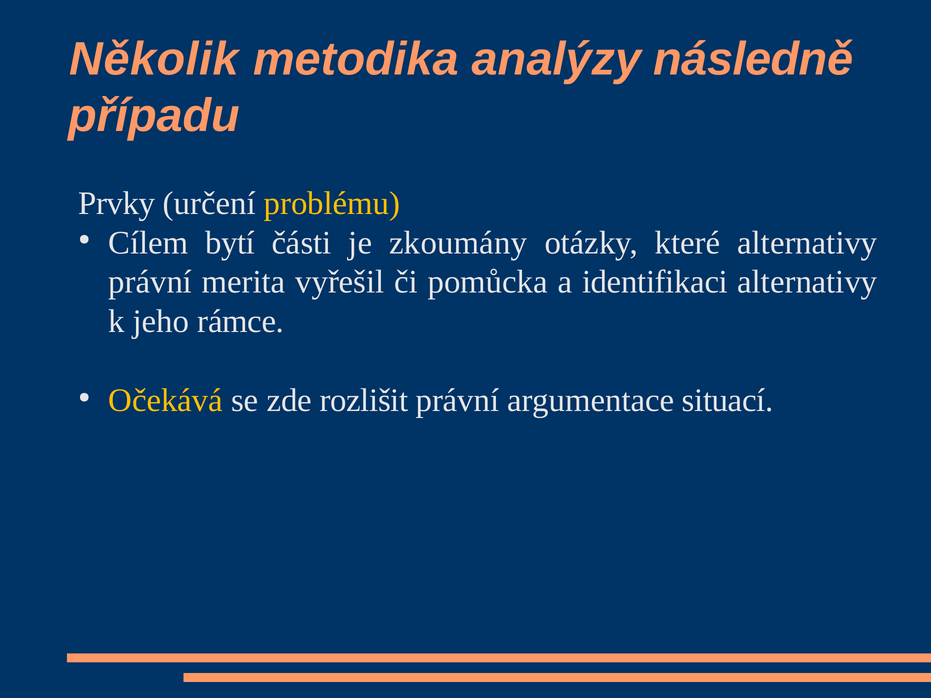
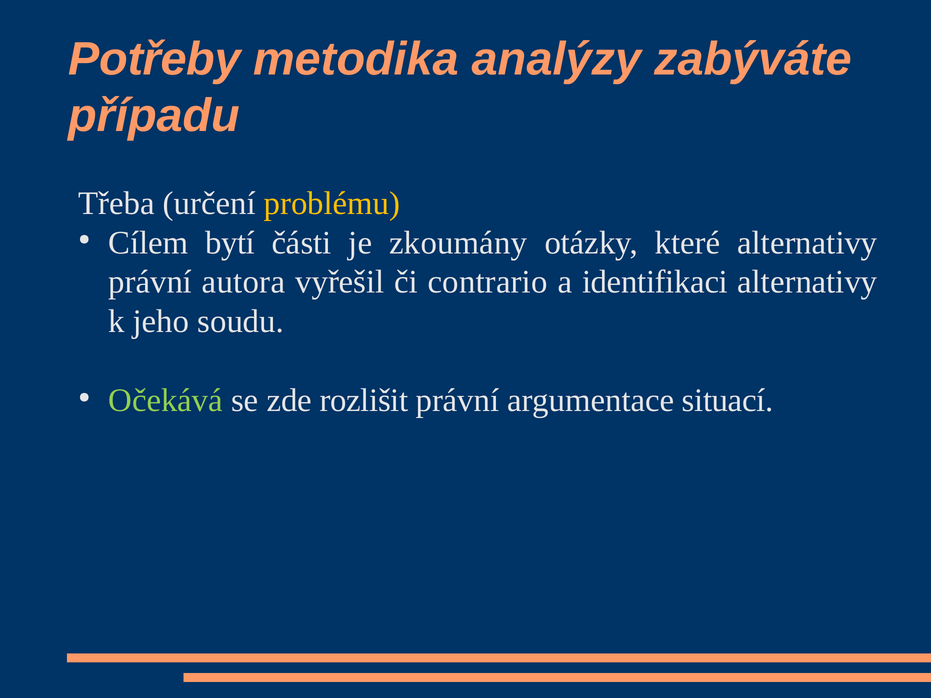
Několik: Několik -> Potřeby (155, 59)
následně: následně -> zabýváte (753, 59)
Prvky: Prvky -> Třeba (117, 203)
merita: merita -> autora (243, 282)
pomůcka: pomůcka -> contrario (488, 282)
rámce: rámce -> soudu (241, 322)
Očekává colour: yellow -> light green (166, 400)
